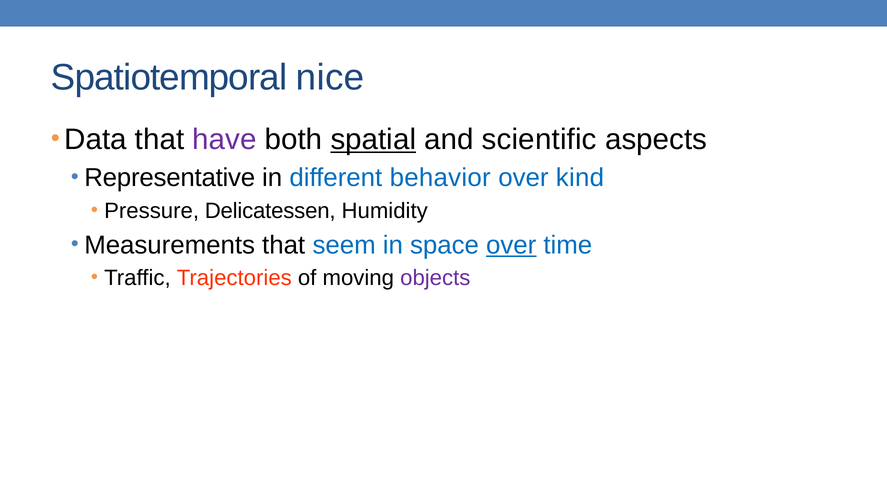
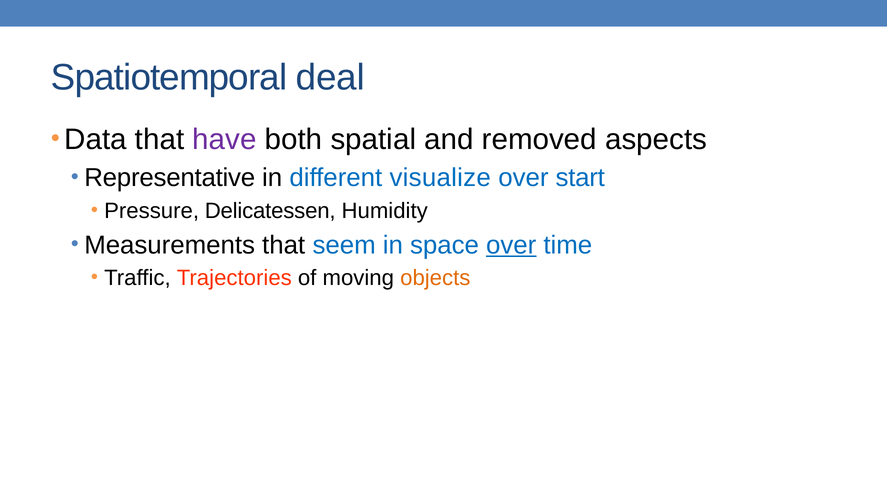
nice: nice -> deal (330, 77)
spatial underline: present -> none (373, 140)
scientific: scientific -> removed (539, 140)
behavior: behavior -> visualize (440, 178)
kind: kind -> start (580, 178)
objects colour: purple -> orange (435, 278)
